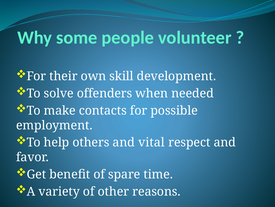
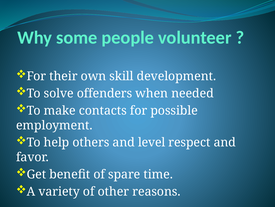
vital: vital -> level (152, 142)
